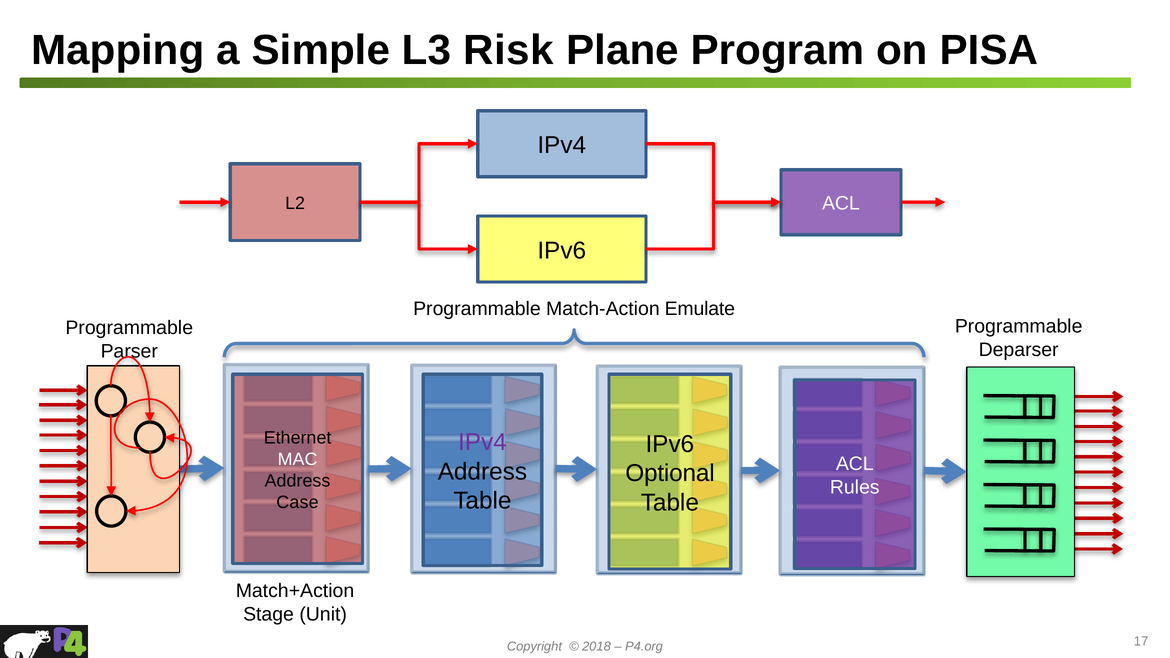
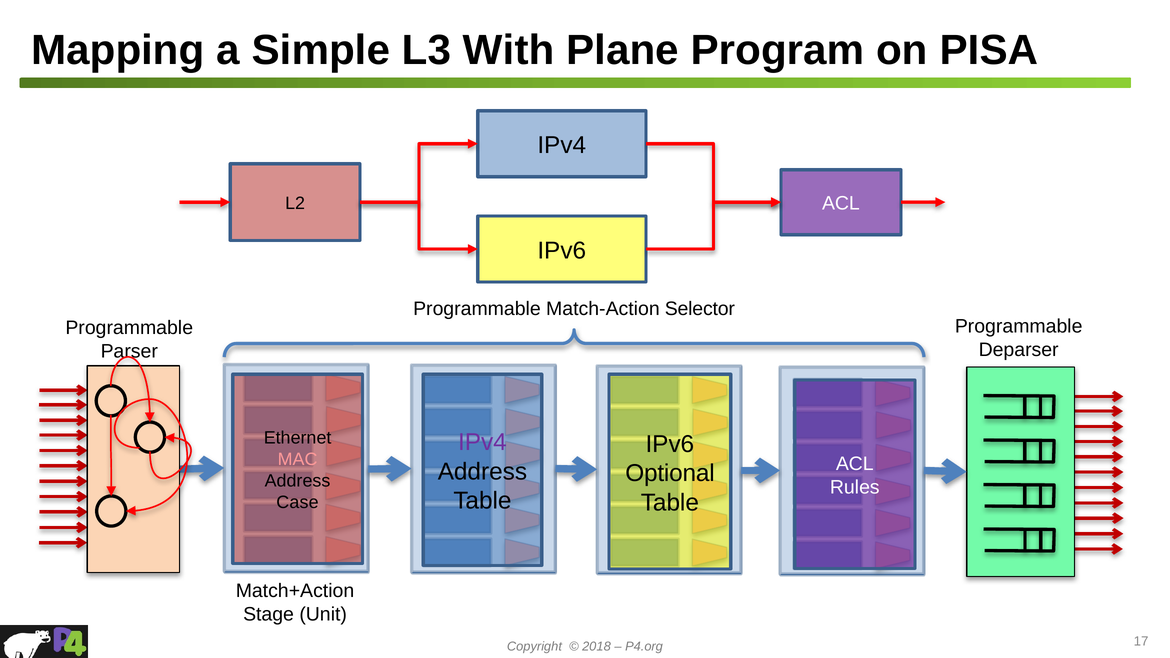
Risk: Risk -> With (509, 50)
Emulate: Emulate -> Selector (700, 309)
MAC colour: white -> pink (298, 459)
